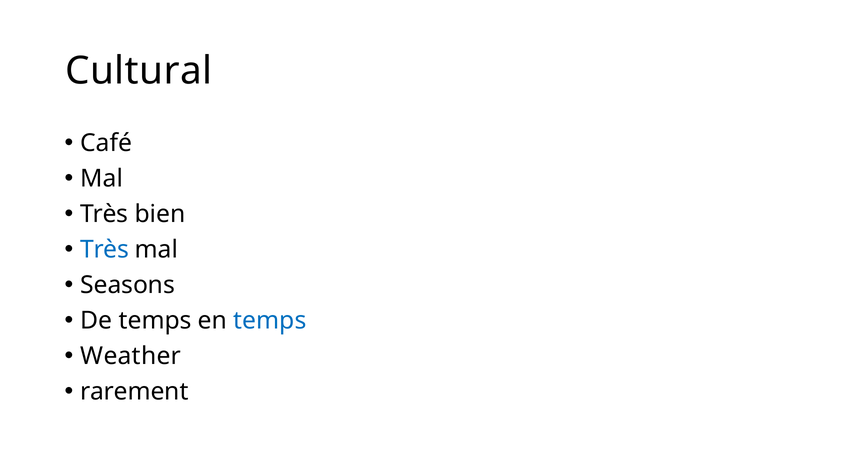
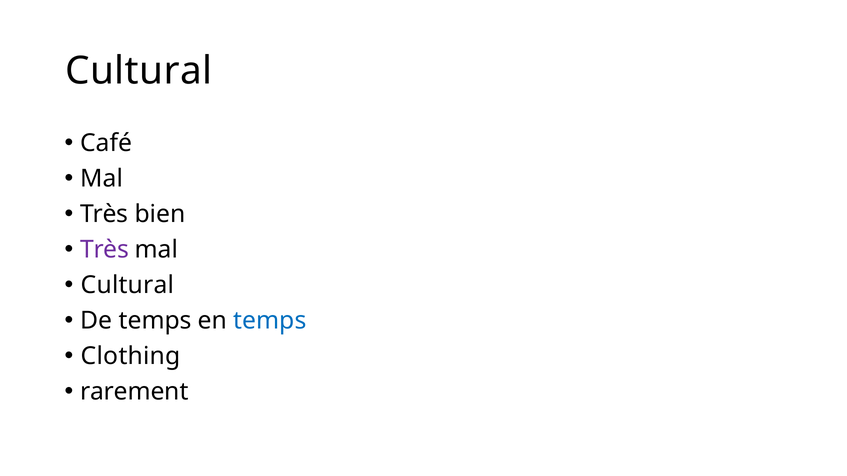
Très colour: blue -> purple (104, 250)
Seasons: Seasons -> Cultural (127, 285)
Weather: Weather -> Clothing (131, 356)
